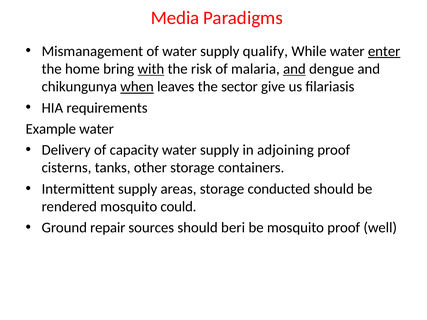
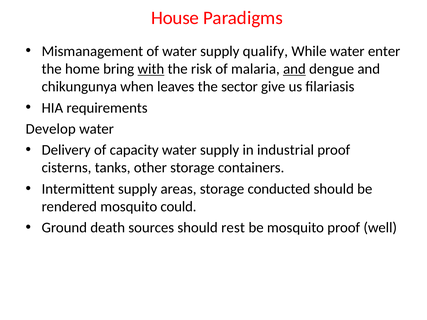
Media: Media -> House (175, 18)
enter underline: present -> none (384, 51)
when underline: present -> none (137, 87)
Example: Example -> Develop (51, 129)
adjoining: adjoining -> industrial (286, 150)
repair: repair -> death (108, 228)
beri: beri -> rest (233, 228)
